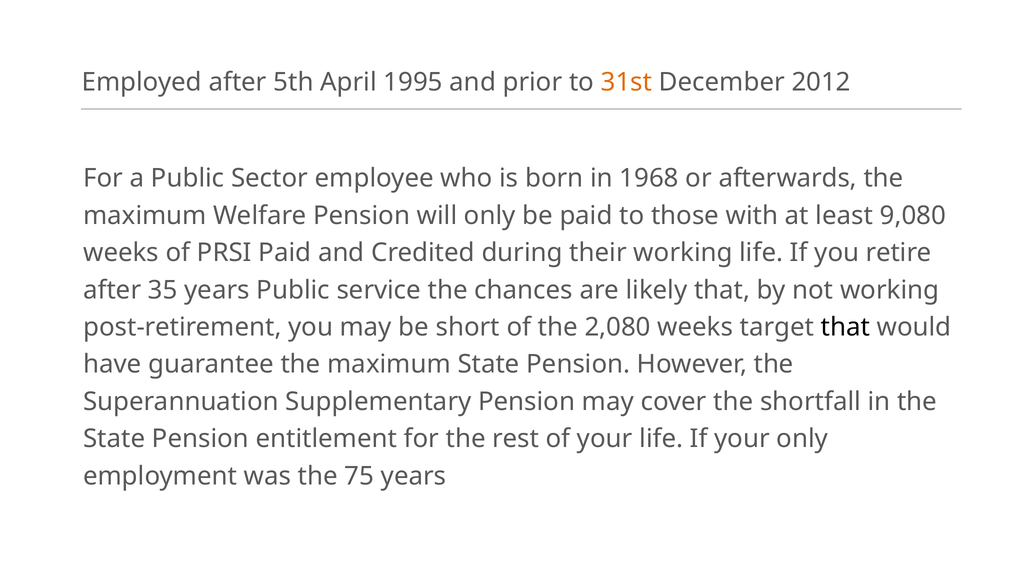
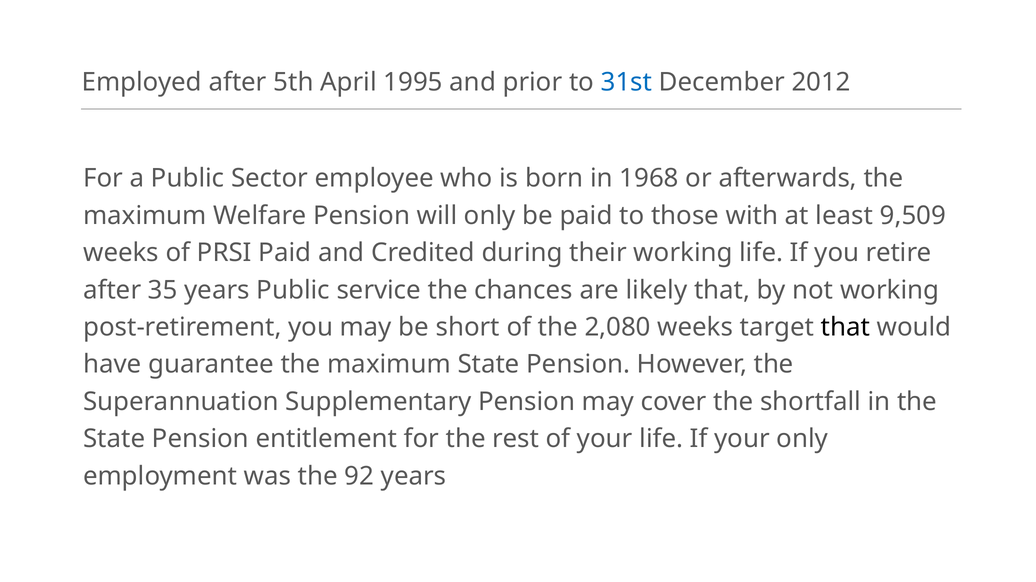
31st colour: orange -> blue (626, 82)
9,080: 9,080 -> 9,509 (913, 216)
75: 75 -> 92 (359, 477)
